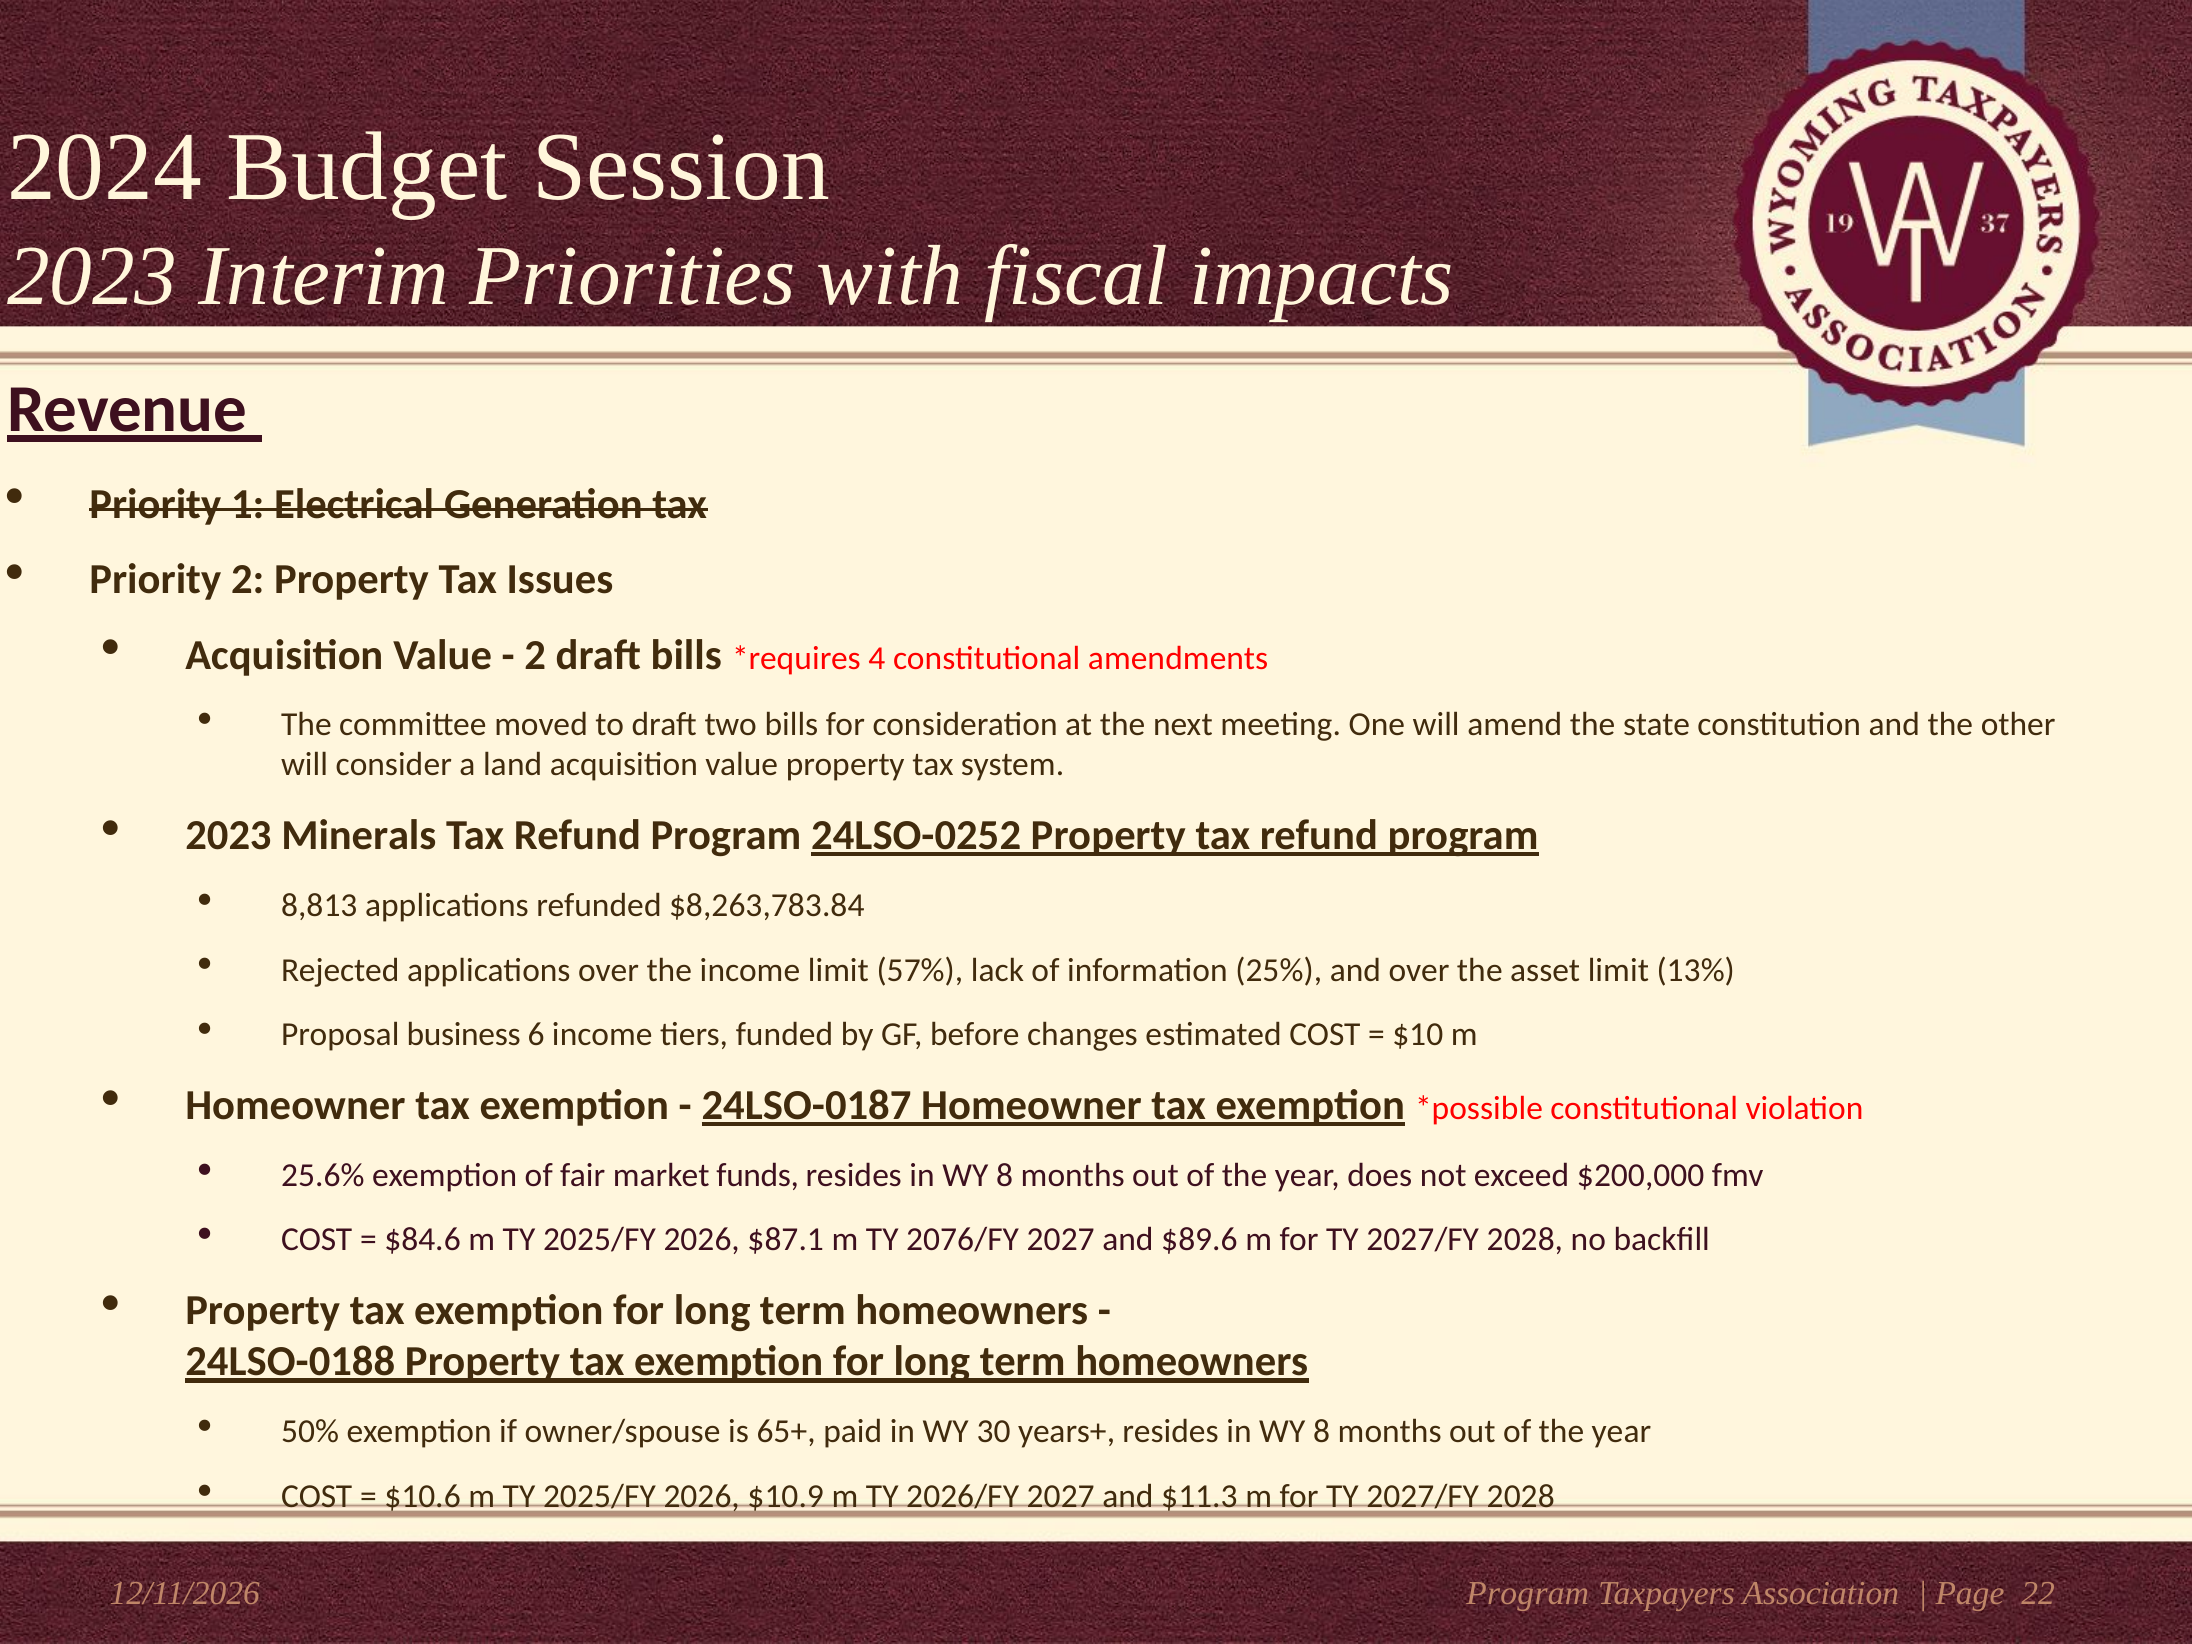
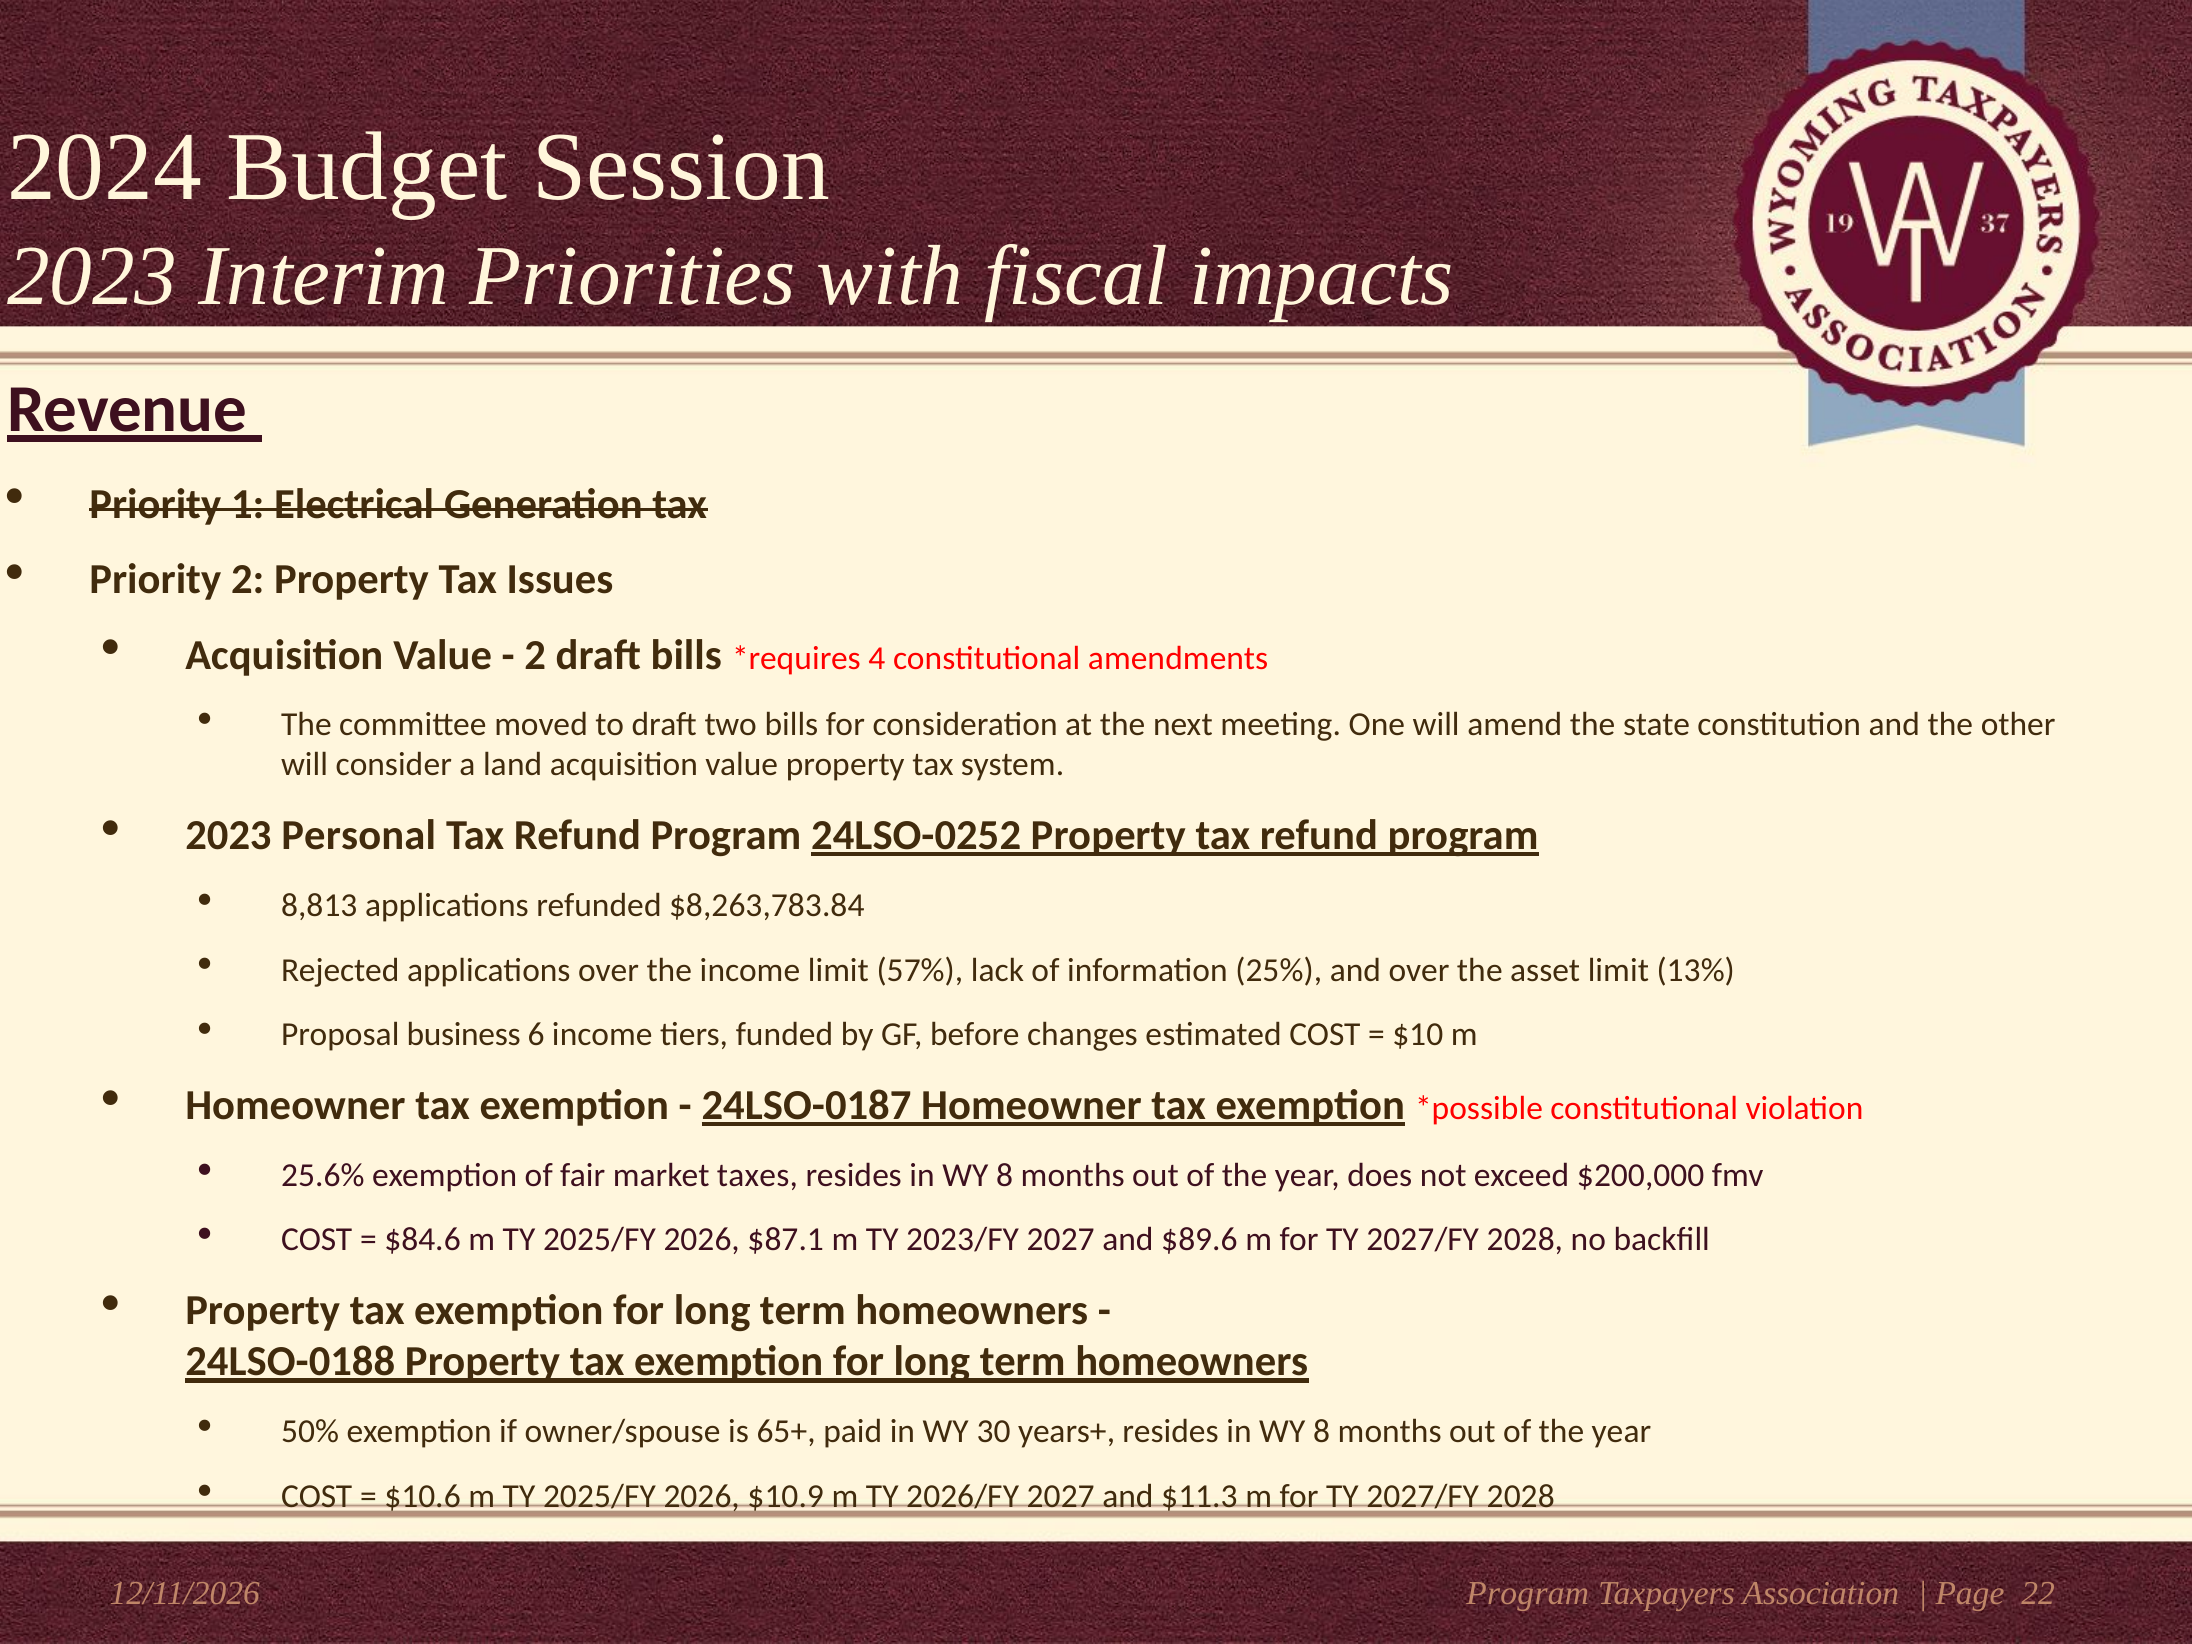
Minerals: Minerals -> Personal (359, 835)
funds: funds -> taxes (757, 1175)
2076/FY: 2076/FY -> 2023/FY (963, 1240)
